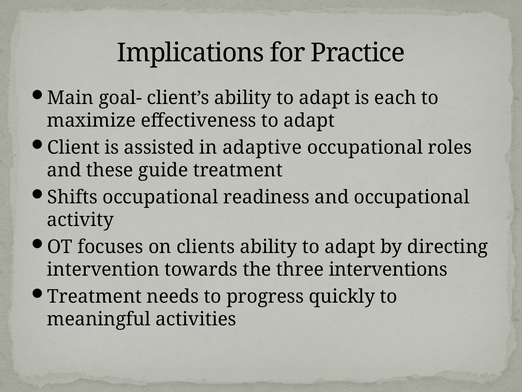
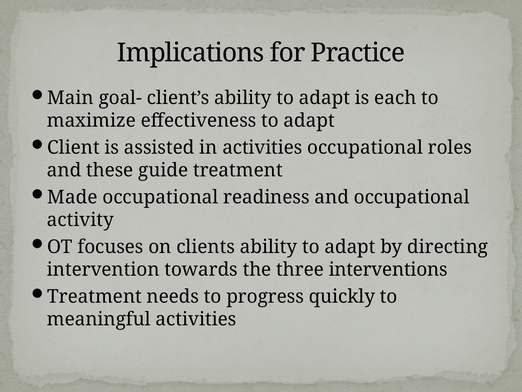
in adaptive: adaptive -> activities (262, 147)
Shifts: Shifts -> Made (72, 197)
